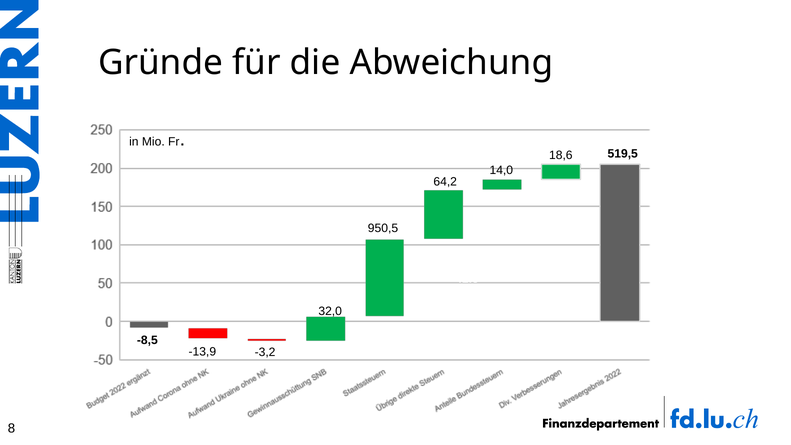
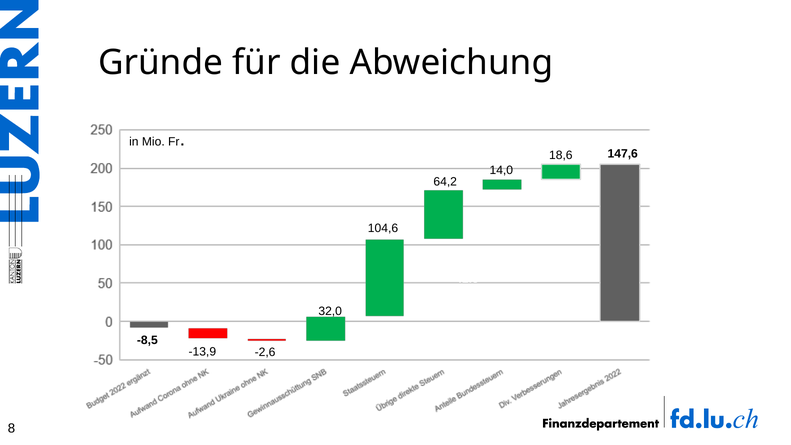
519,5: 519,5 -> 147,6 (623, 154)
950,5: 950,5 -> 104,6 (383, 228)
-3,2: -3,2 -> -2,6 (265, 352)
